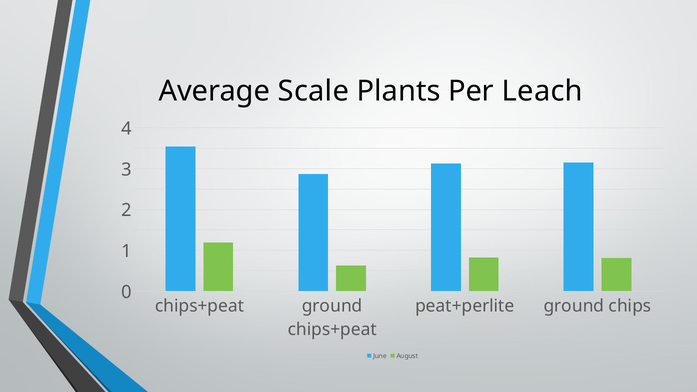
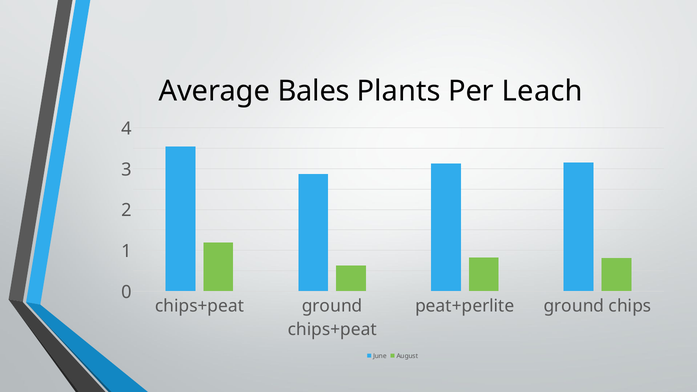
Scale: Scale -> Bales (314, 91)
